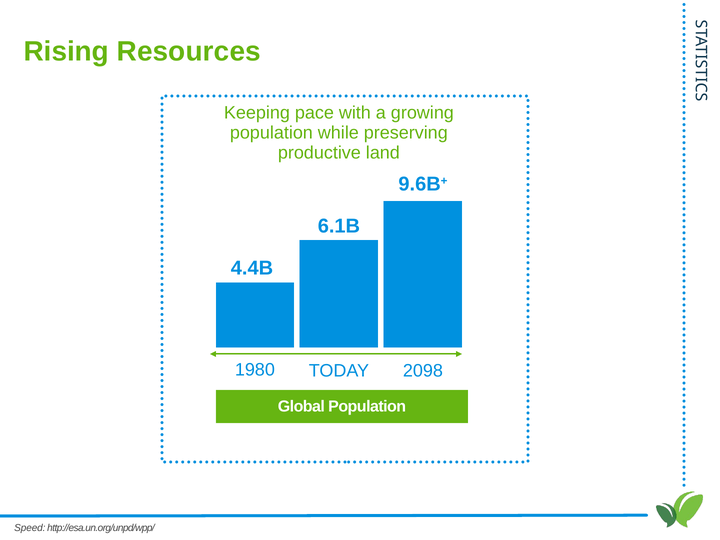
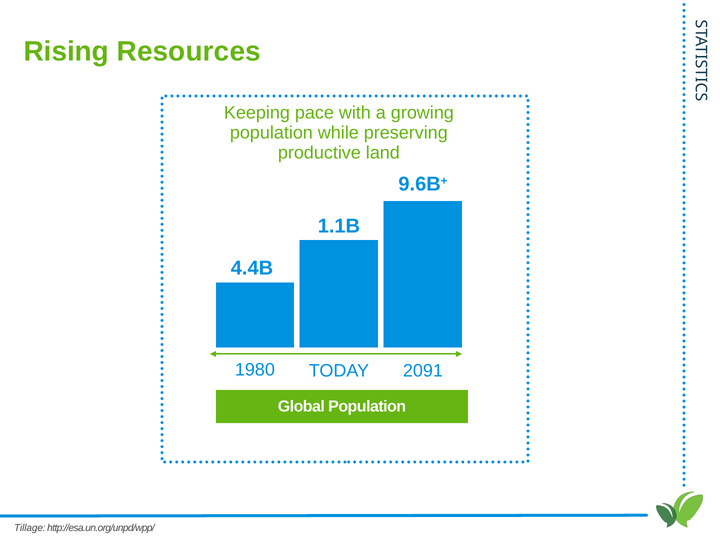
6.1B: 6.1B -> 1.1B (339, 226)
2098: 2098 -> 2091 (423, 371)
Speed: Speed -> Tillage (30, 528)
